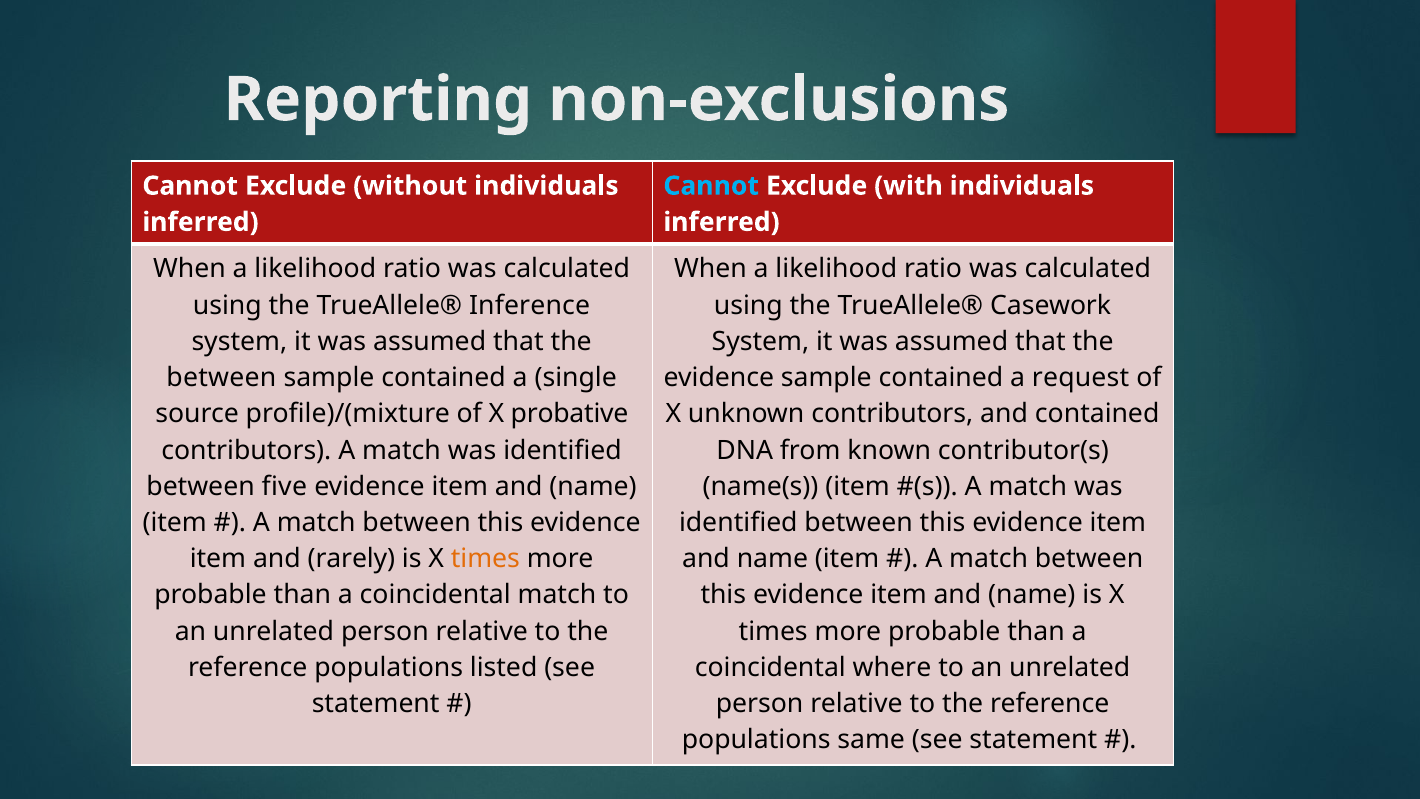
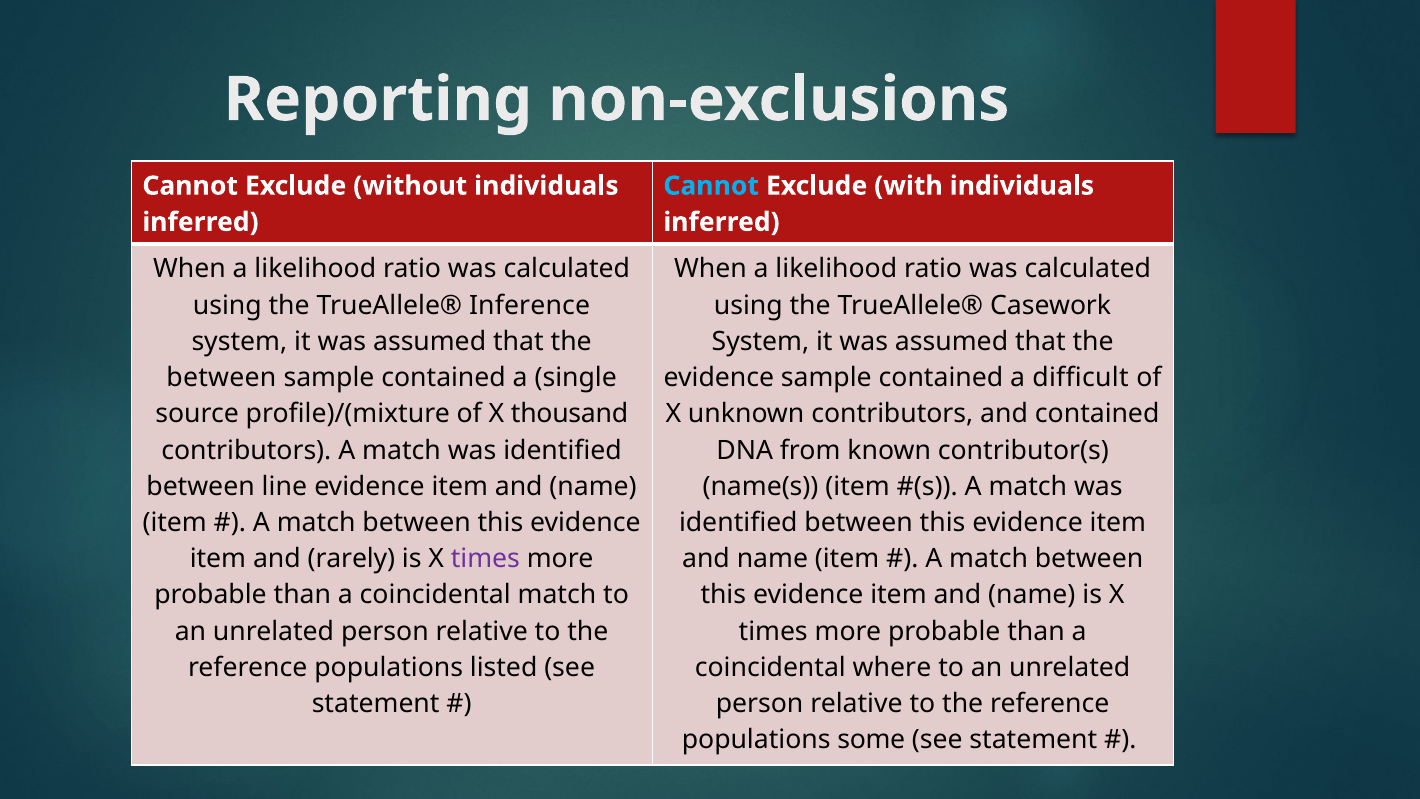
request: request -> difficult (1081, 378)
probative: probative -> thousand (570, 414)
five: five -> line (284, 486)
times colour: orange -> purple (485, 559)
same: same -> some (871, 740)
